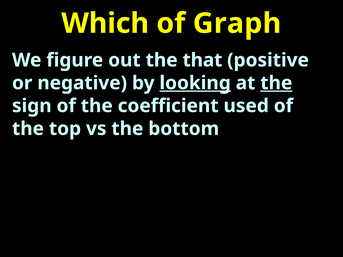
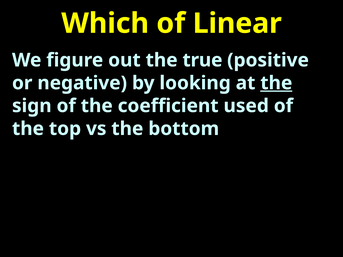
Graph: Graph -> Linear (237, 23)
that: that -> true (202, 60)
looking underline: present -> none (195, 83)
